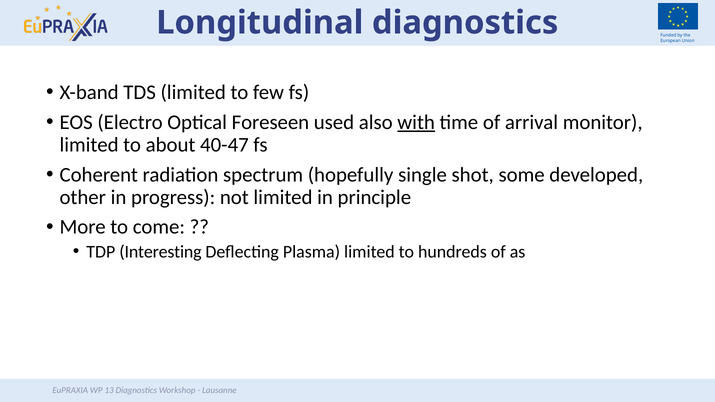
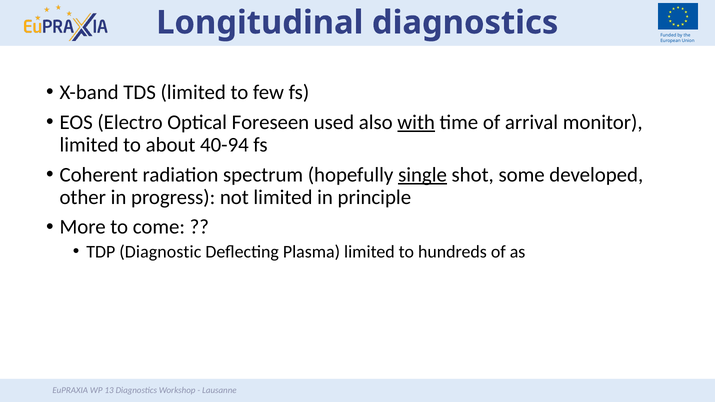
40-47: 40-47 -> 40-94 (224, 145)
single underline: none -> present (423, 175)
Interesting: Interesting -> Diagnostic (160, 252)
